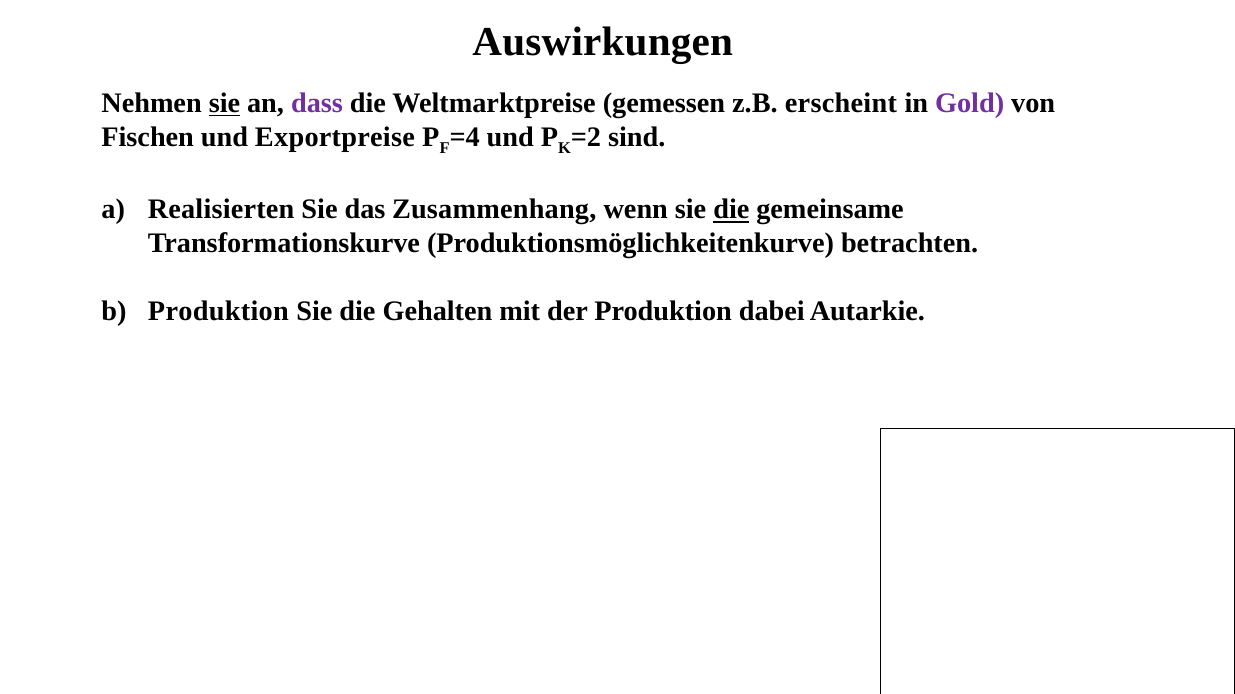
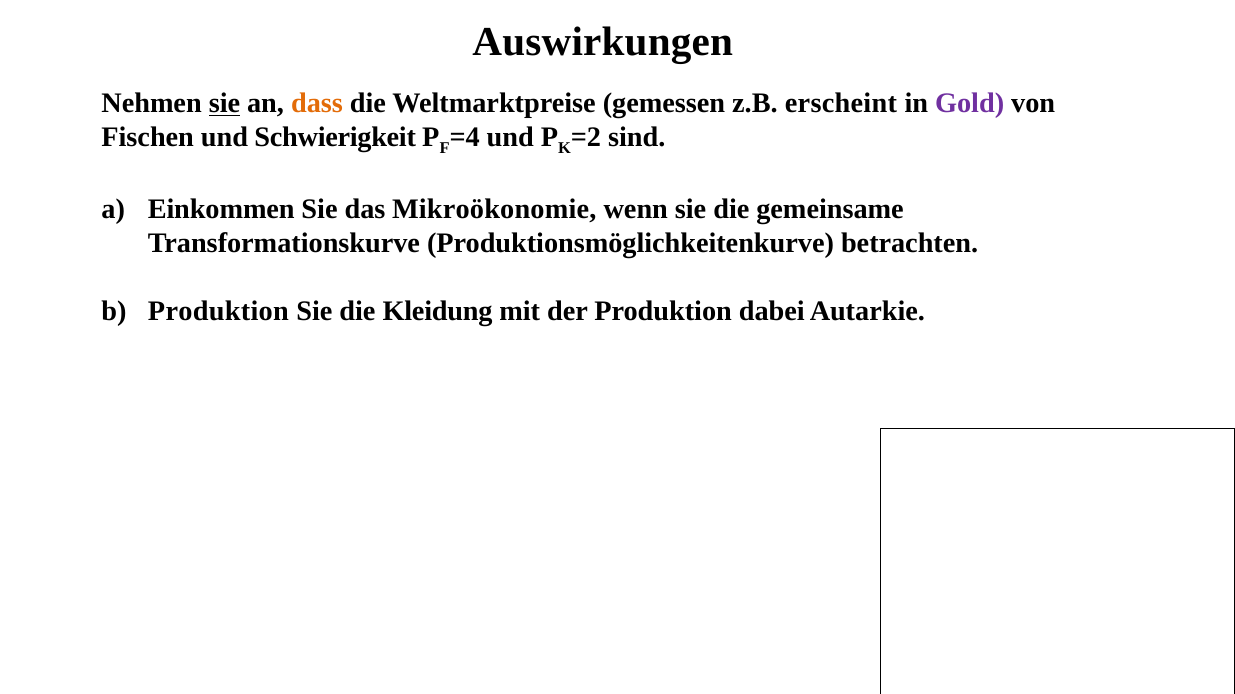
dass colour: purple -> orange (317, 103)
Exportpreise: Exportpreise -> Schwierigkeit (335, 137)
Realisierten: Realisierten -> Einkommen (221, 210)
Zusammenhang: Zusammenhang -> Mikroökonomie (494, 210)
die underline: present -> none (731, 210)
Gehalten: Gehalten -> Kleidung (438, 312)
